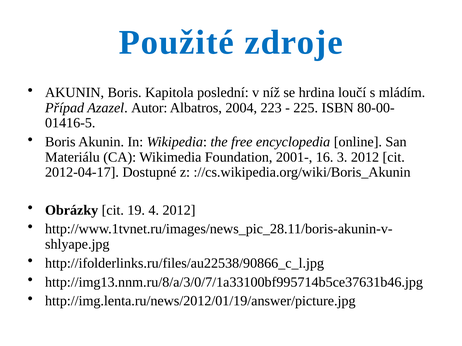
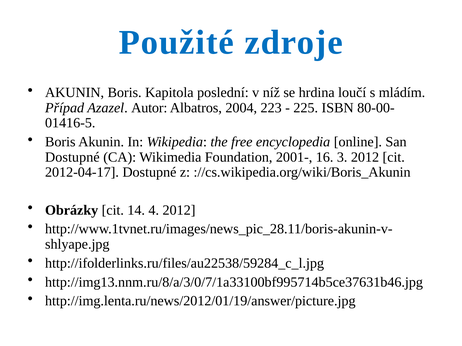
Materiálu: Materiálu -> Dostupné (72, 157)
19: 19 -> 14 (136, 210)
http://ifolderlinks.ru/files/au22538/90866_c_l.jpg: http://ifolderlinks.ru/files/au22538/90866_c_l.jpg -> http://ifolderlinks.ru/files/au22538/59284_c_l.jpg (185, 264)
